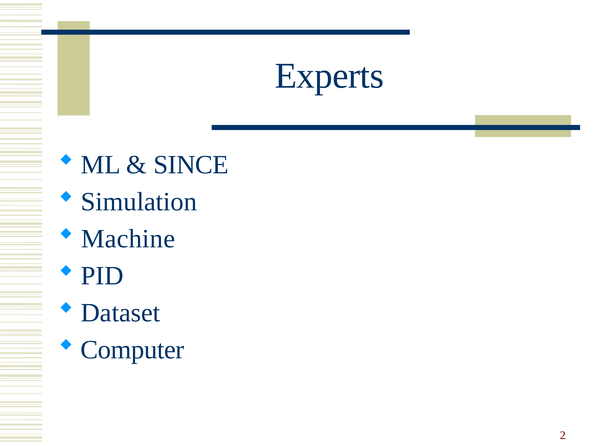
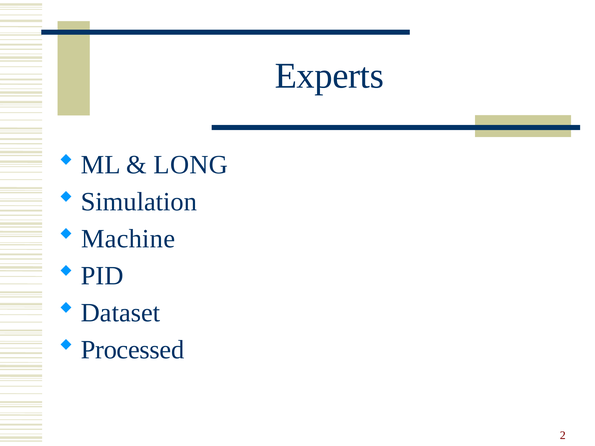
SINCE: SINCE -> LONG (191, 165)
Computer: Computer -> Processed (132, 350)
